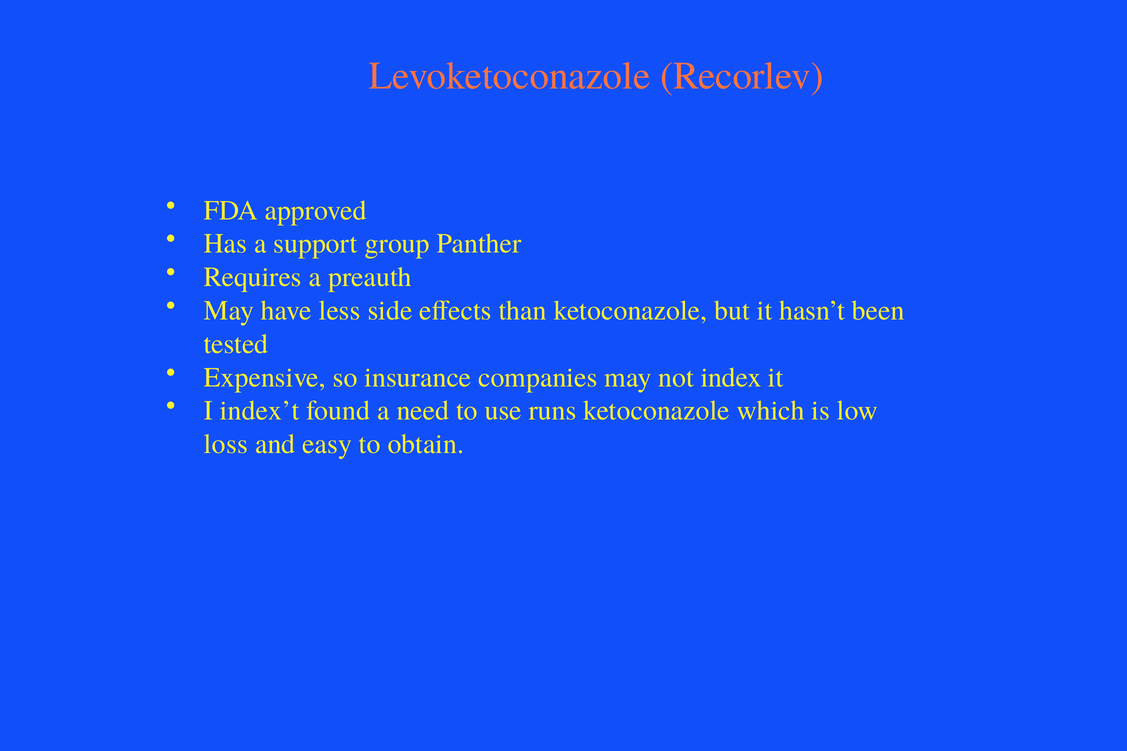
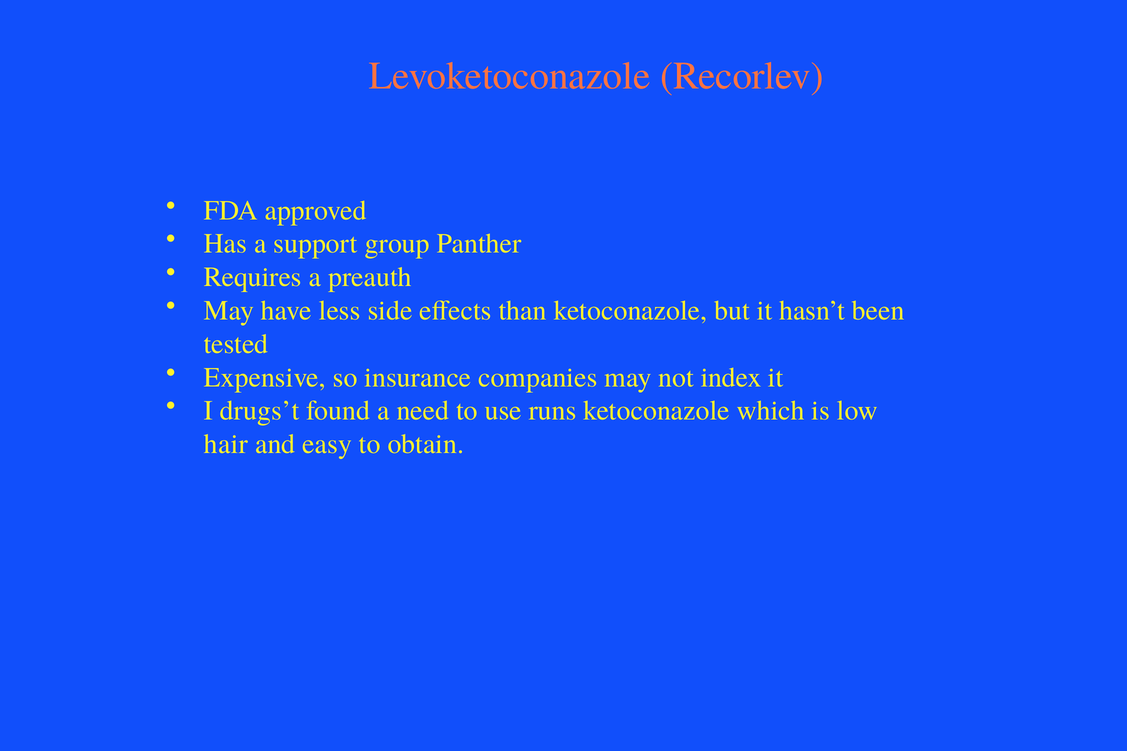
index’t: index’t -> drugs’t (260, 411)
loss: loss -> hair (226, 444)
